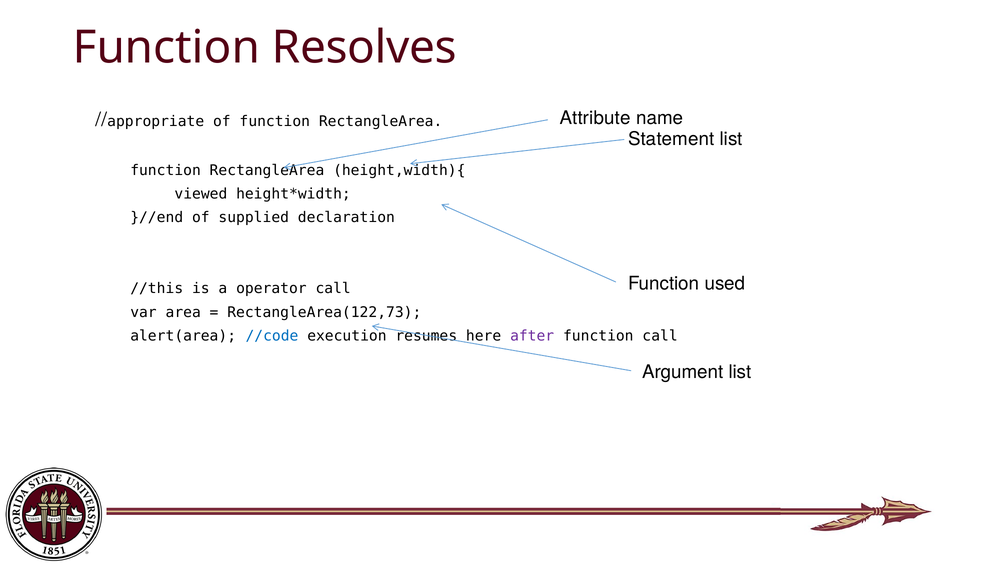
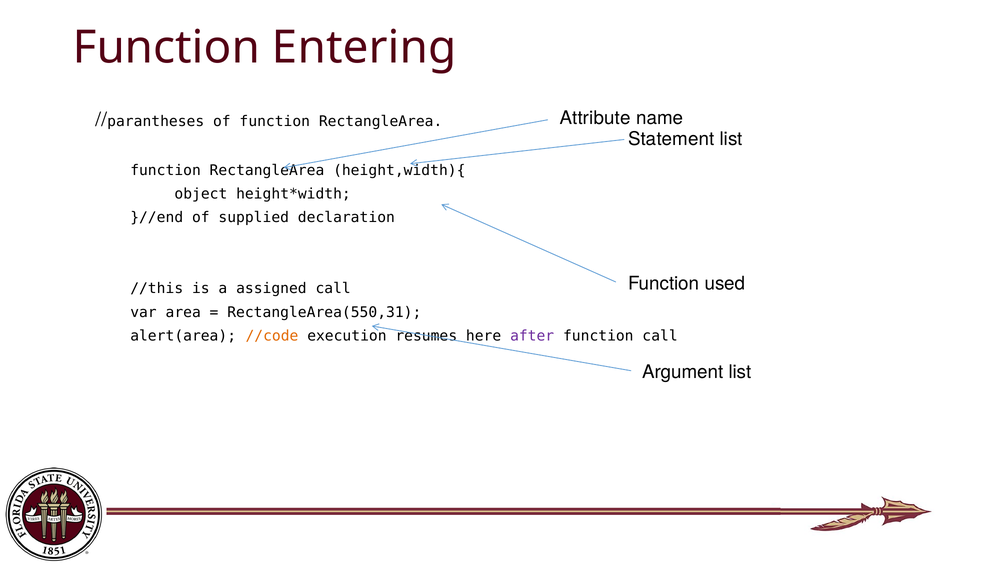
Resolves: Resolves -> Entering (364, 48)
appropriate: appropriate -> parantheses (156, 121)
viewed: viewed -> object (201, 194)
operator: operator -> assigned (271, 289)
RectangleArea(122,73: RectangleArea(122,73 -> RectangleArea(550,31 (324, 312)
//code colour: blue -> orange (272, 336)
